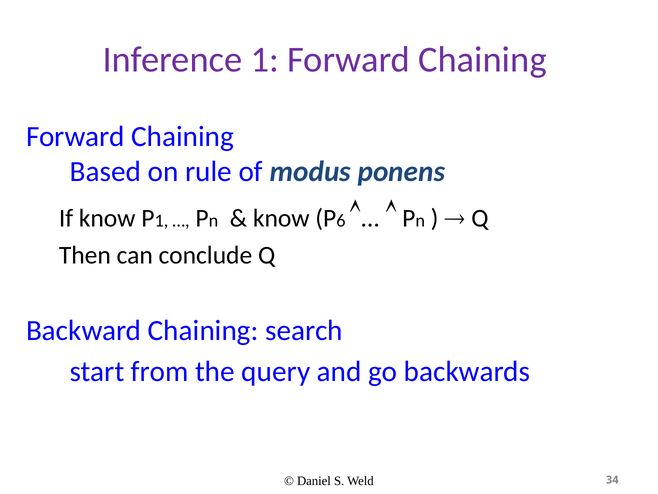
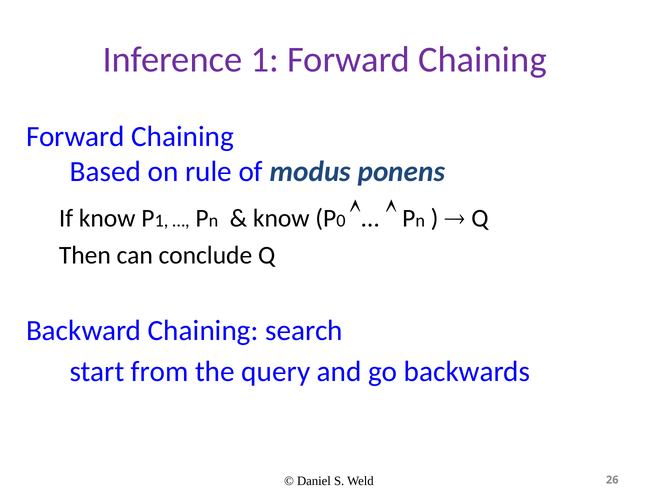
6: 6 -> 0 (341, 220)
34: 34 -> 26 (612, 479)
